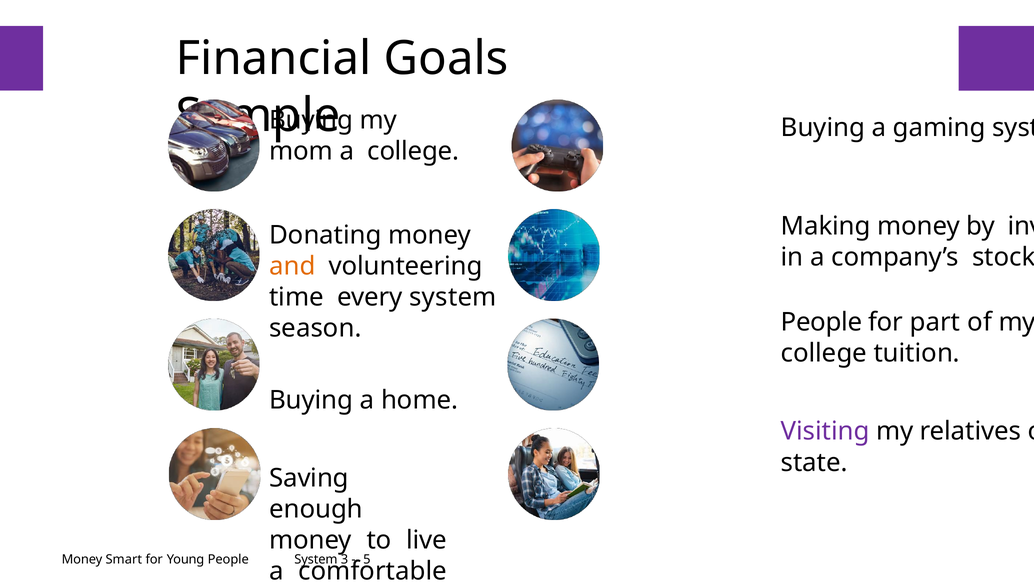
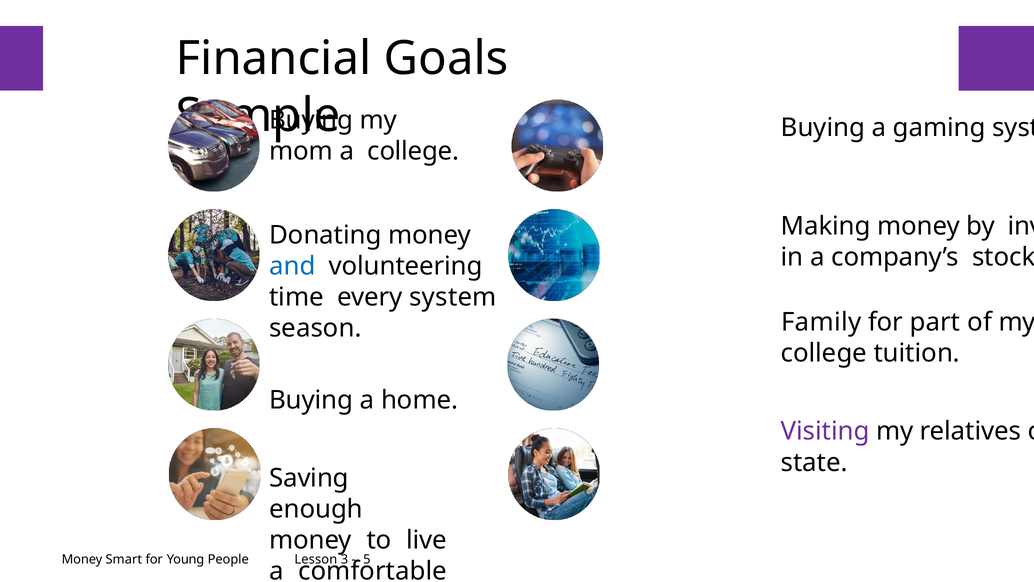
and colour: orange -> blue (292, 266)
People: People -> Family (821, 322)
People System: System -> Lesson (316, 559)
